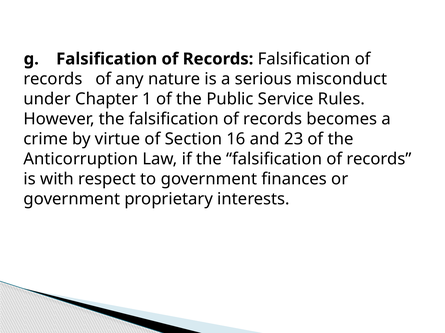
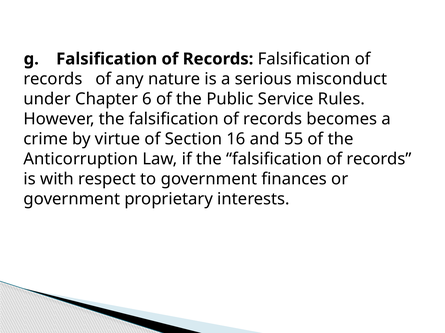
1: 1 -> 6 (147, 99)
23: 23 -> 55 (294, 139)
